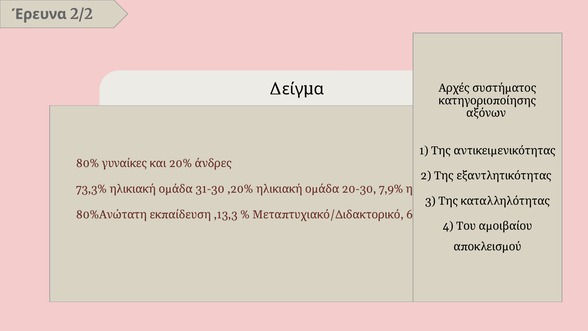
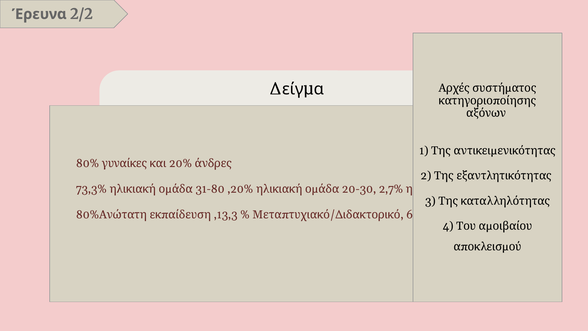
31-30: 31-30 -> 31-80 (210, 189)
7,9%: 7,9% -> 2,7% (391, 189)
